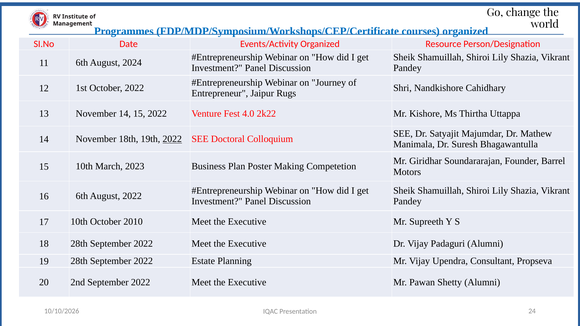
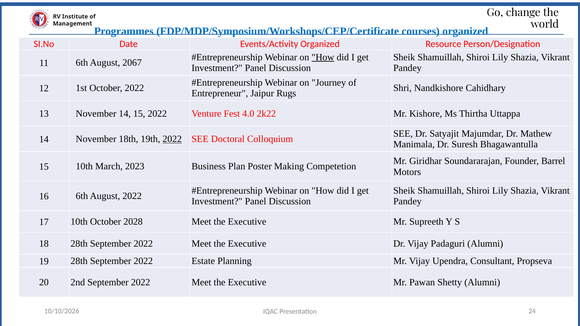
How underline: none -> present (323, 57)
2024: 2024 -> 2067 (132, 63)
2010: 2010 -> 2028 (133, 222)
